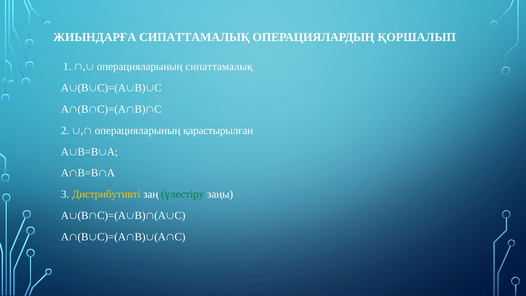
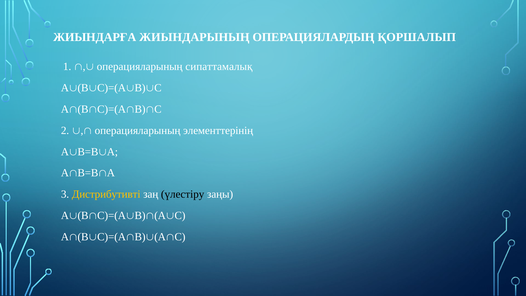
ЖИЫНДАРҒА СИПАТТАМАЛЫҚ: СИПАТТАМАЛЫҚ -> ЖИЫНДАРЫНЫҢ (194, 37)
қарастырылған: қарастырылған -> элементтерінің (218, 130)
үлестіру colour: green -> black (183, 194)
